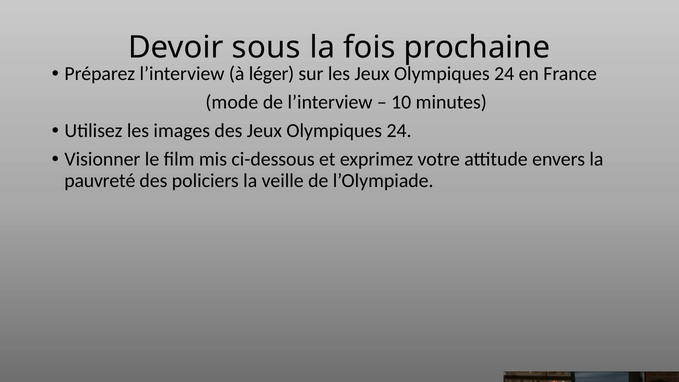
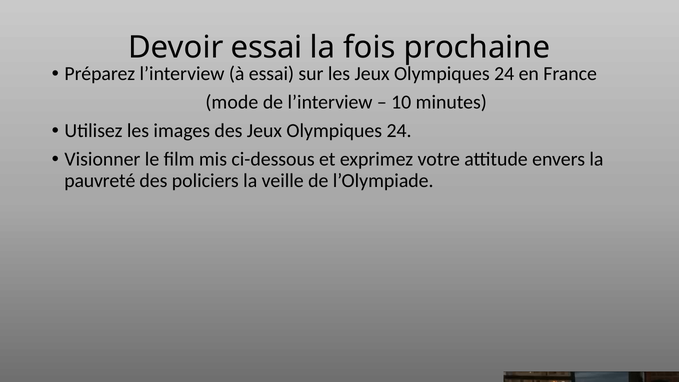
Devoir sous: sous -> essai (267, 48)
à léger: léger -> essai (271, 74)
